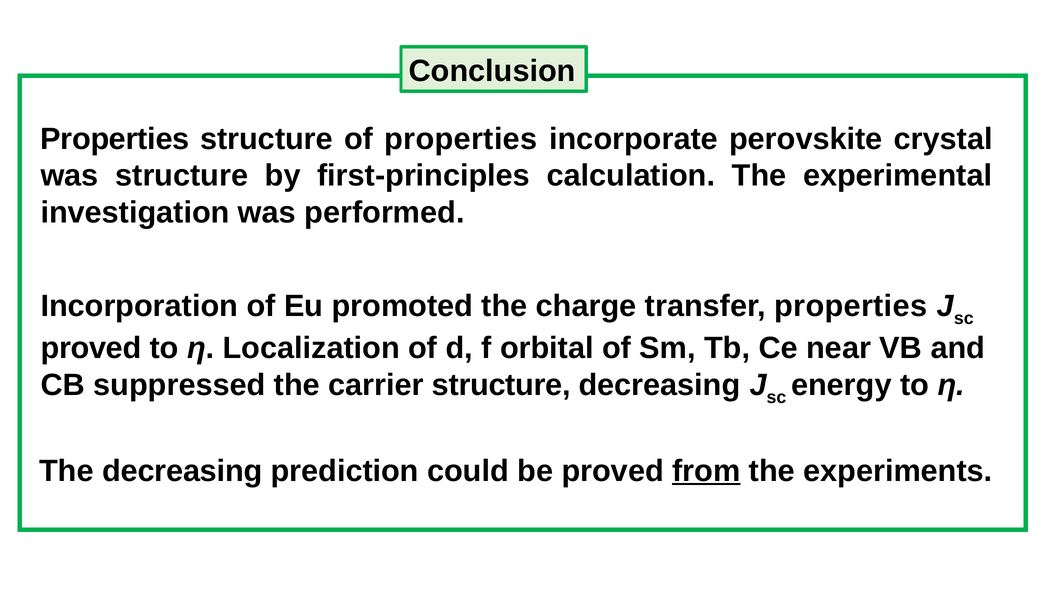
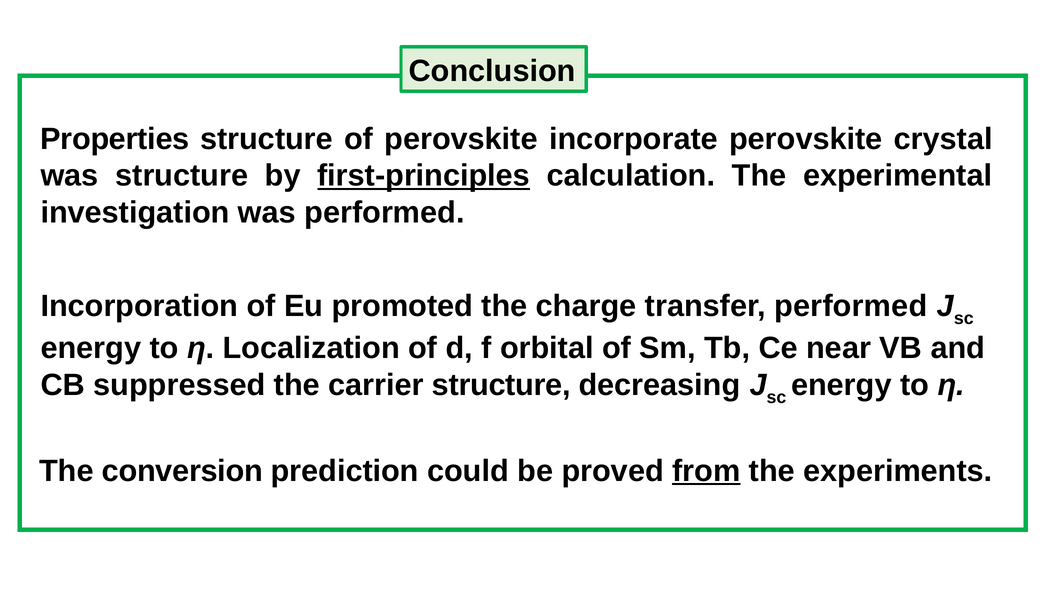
of properties: properties -> perovskite (461, 139)
first-principles underline: none -> present (424, 176)
transfer properties: properties -> performed (851, 306)
proved: proved -> energy (91, 348)
The decreasing: decreasing -> conversion (182, 470)
